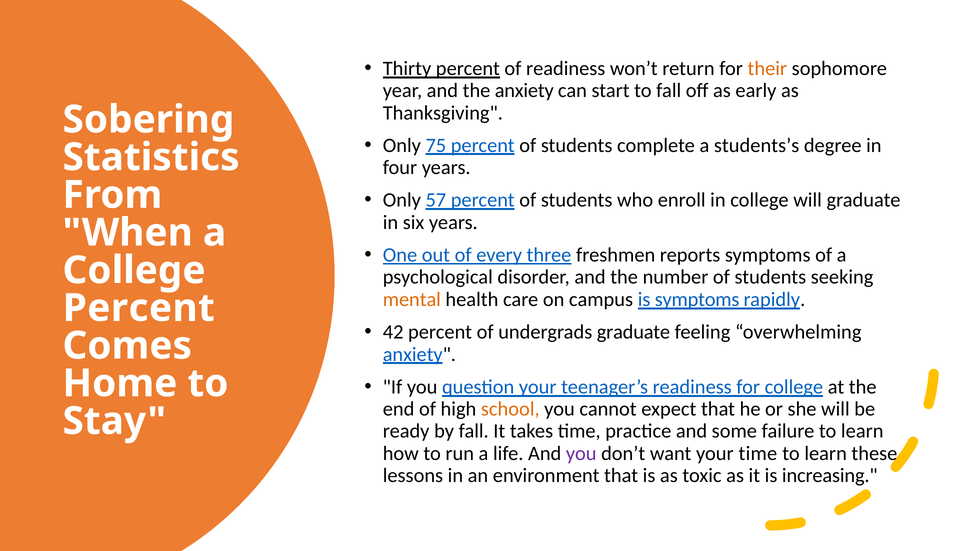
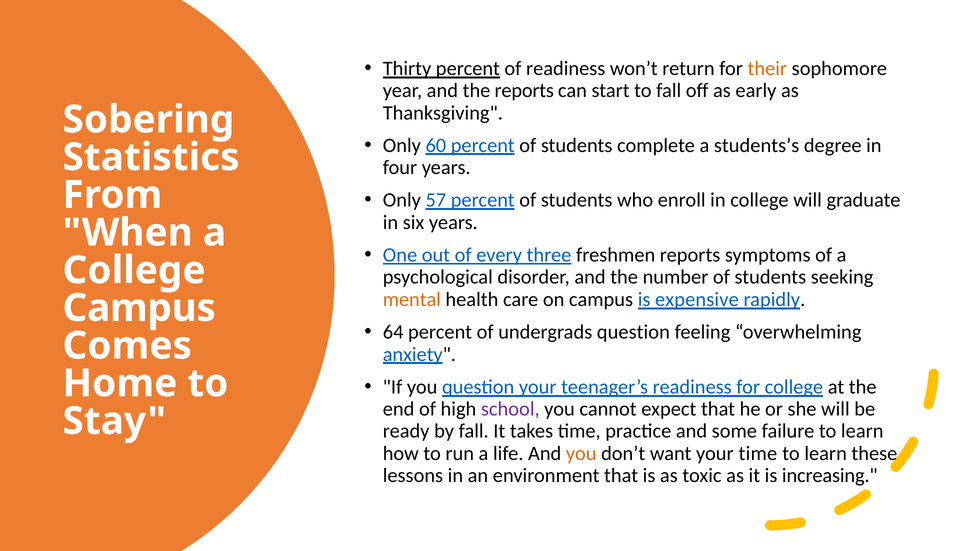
the anxiety: anxiety -> reports (524, 91)
75: 75 -> 60 (436, 145)
is symptoms: symptoms -> expensive (697, 299)
Percent: Percent -> Campus (139, 308)
42: 42 -> 64 (393, 332)
undergrads graduate: graduate -> question (633, 332)
school colour: orange -> purple (510, 409)
you colour: purple -> orange (581, 453)
